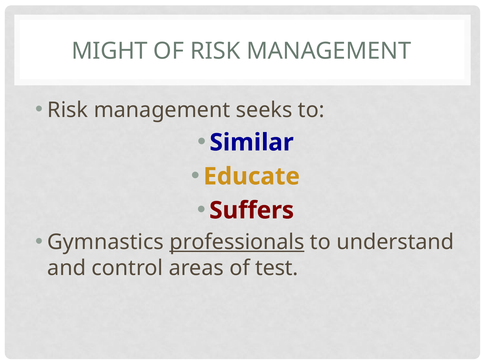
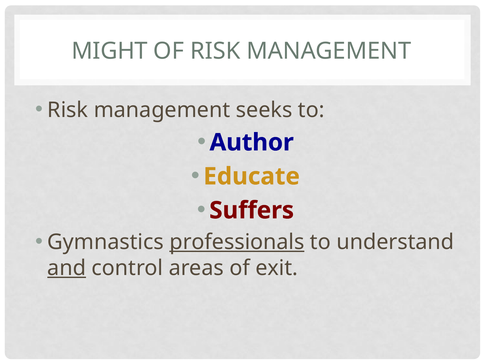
Similar: Similar -> Author (252, 142)
and underline: none -> present (67, 268)
test: test -> exit (277, 268)
